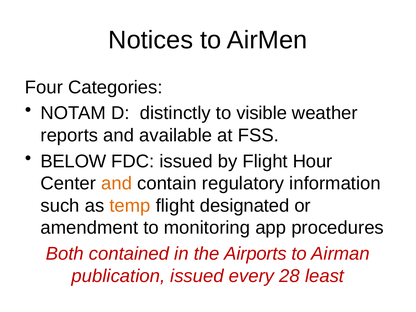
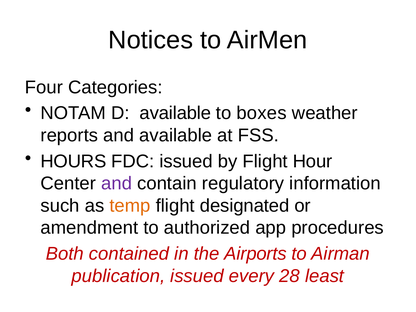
D distinctly: distinctly -> available (175, 113)
visible: visible -> boxes (262, 113)
BELOW: BELOW -> HOURS (73, 161)
and colour: orange -> purple (117, 183)
monitoring: monitoring -> authorized (207, 228)
